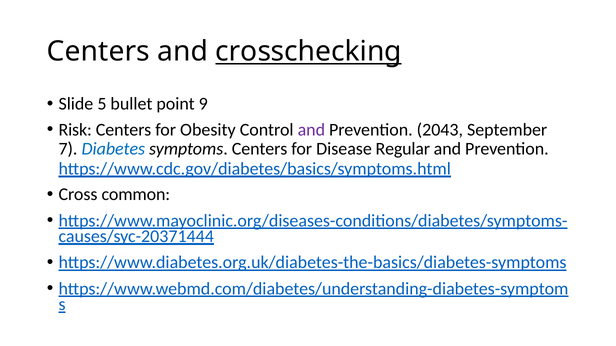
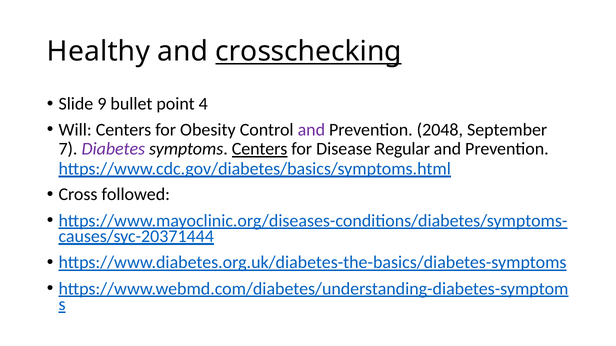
Centers: Centers -> Healthy (98, 52)
5: 5 -> 9 (102, 104)
9: 9 -> 4 (203, 104)
Risk: Risk -> Will (75, 130)
2043: 2043 -> 2048 (440, 130)
Diabetes colour: blue -> purple (113, 149)
Centers underline: none -> present (260, 149)
common: common -> followed (136, 195)
